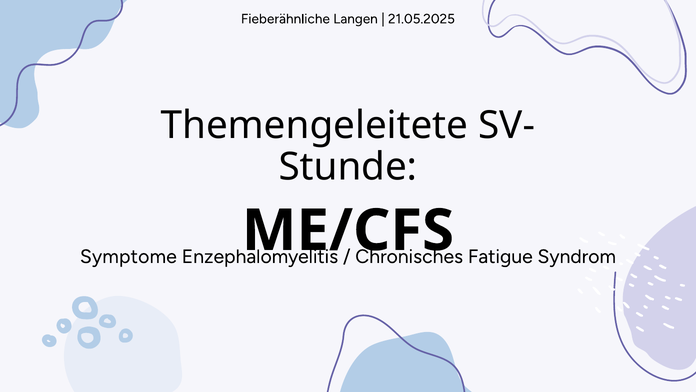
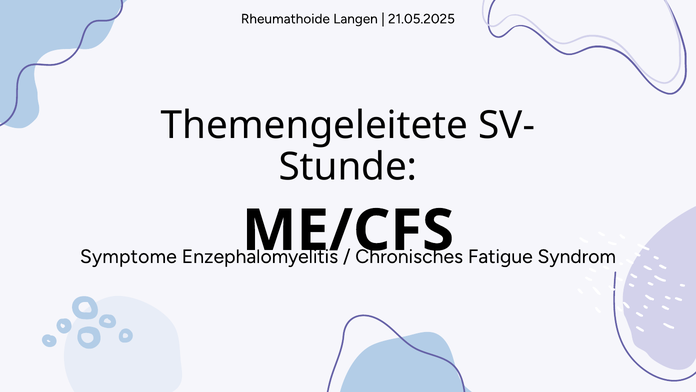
Fieberähnliche: Fieberähnliche -> Rheumathoide (285, 19)
